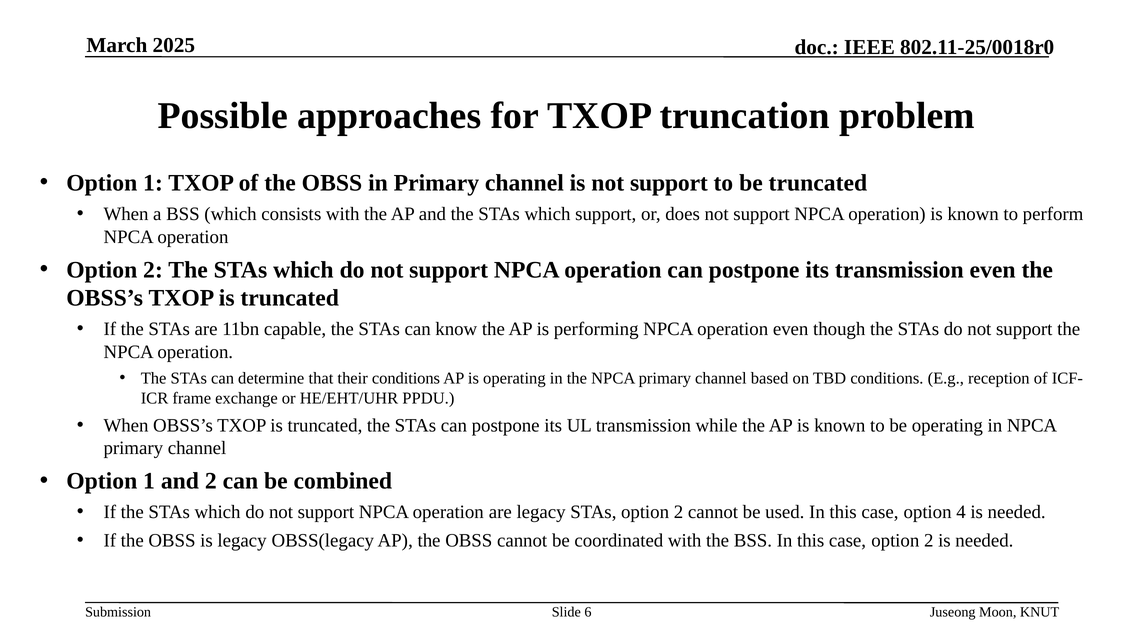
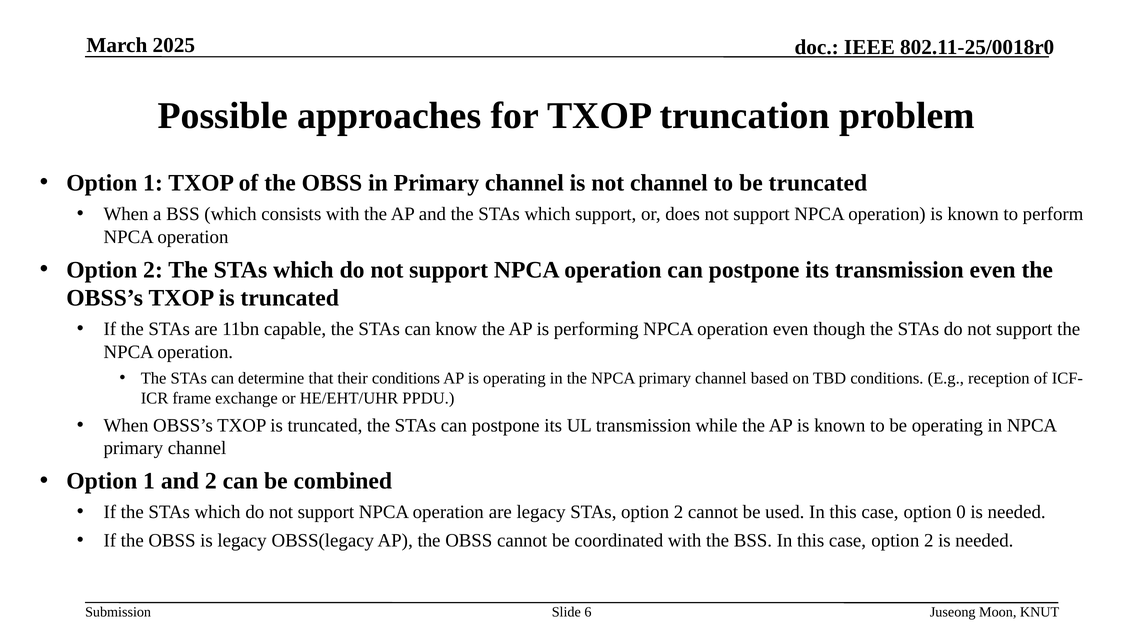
is not support: support -> channel (669, 183)
4: 4 -> 0 (961, 512)
